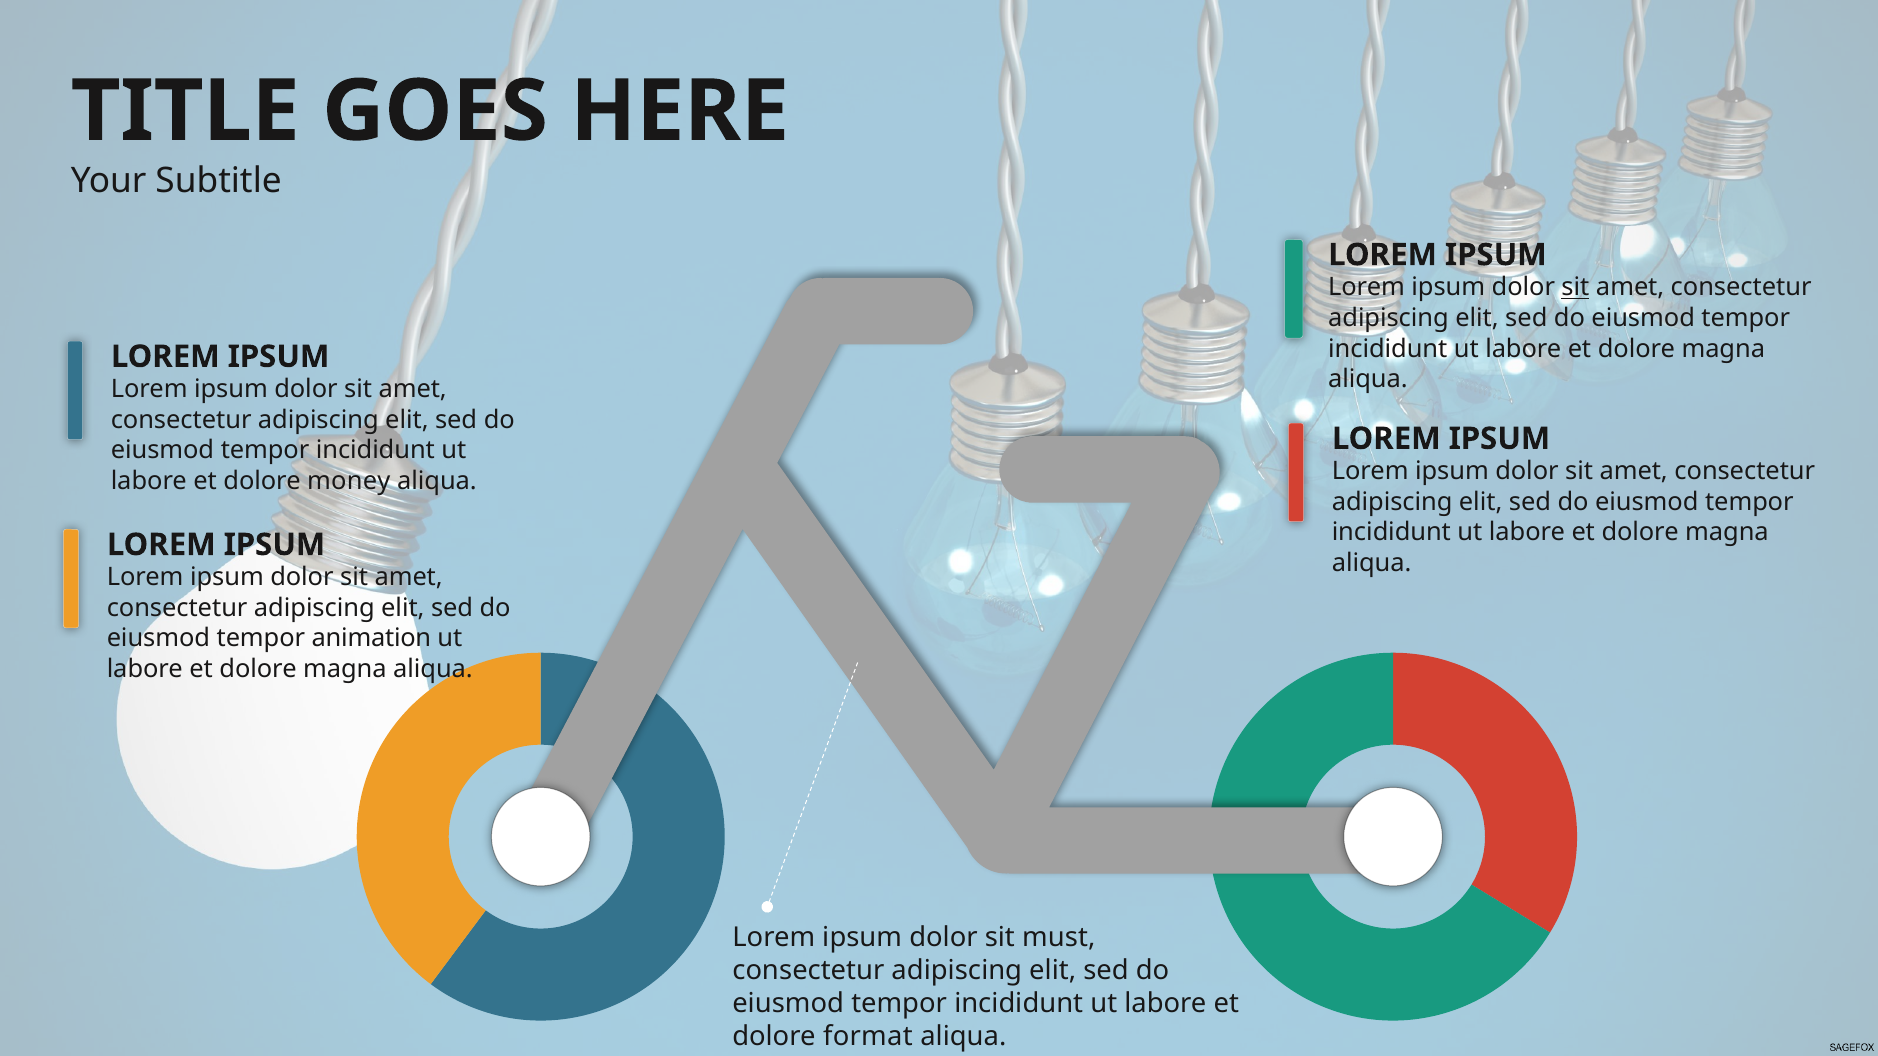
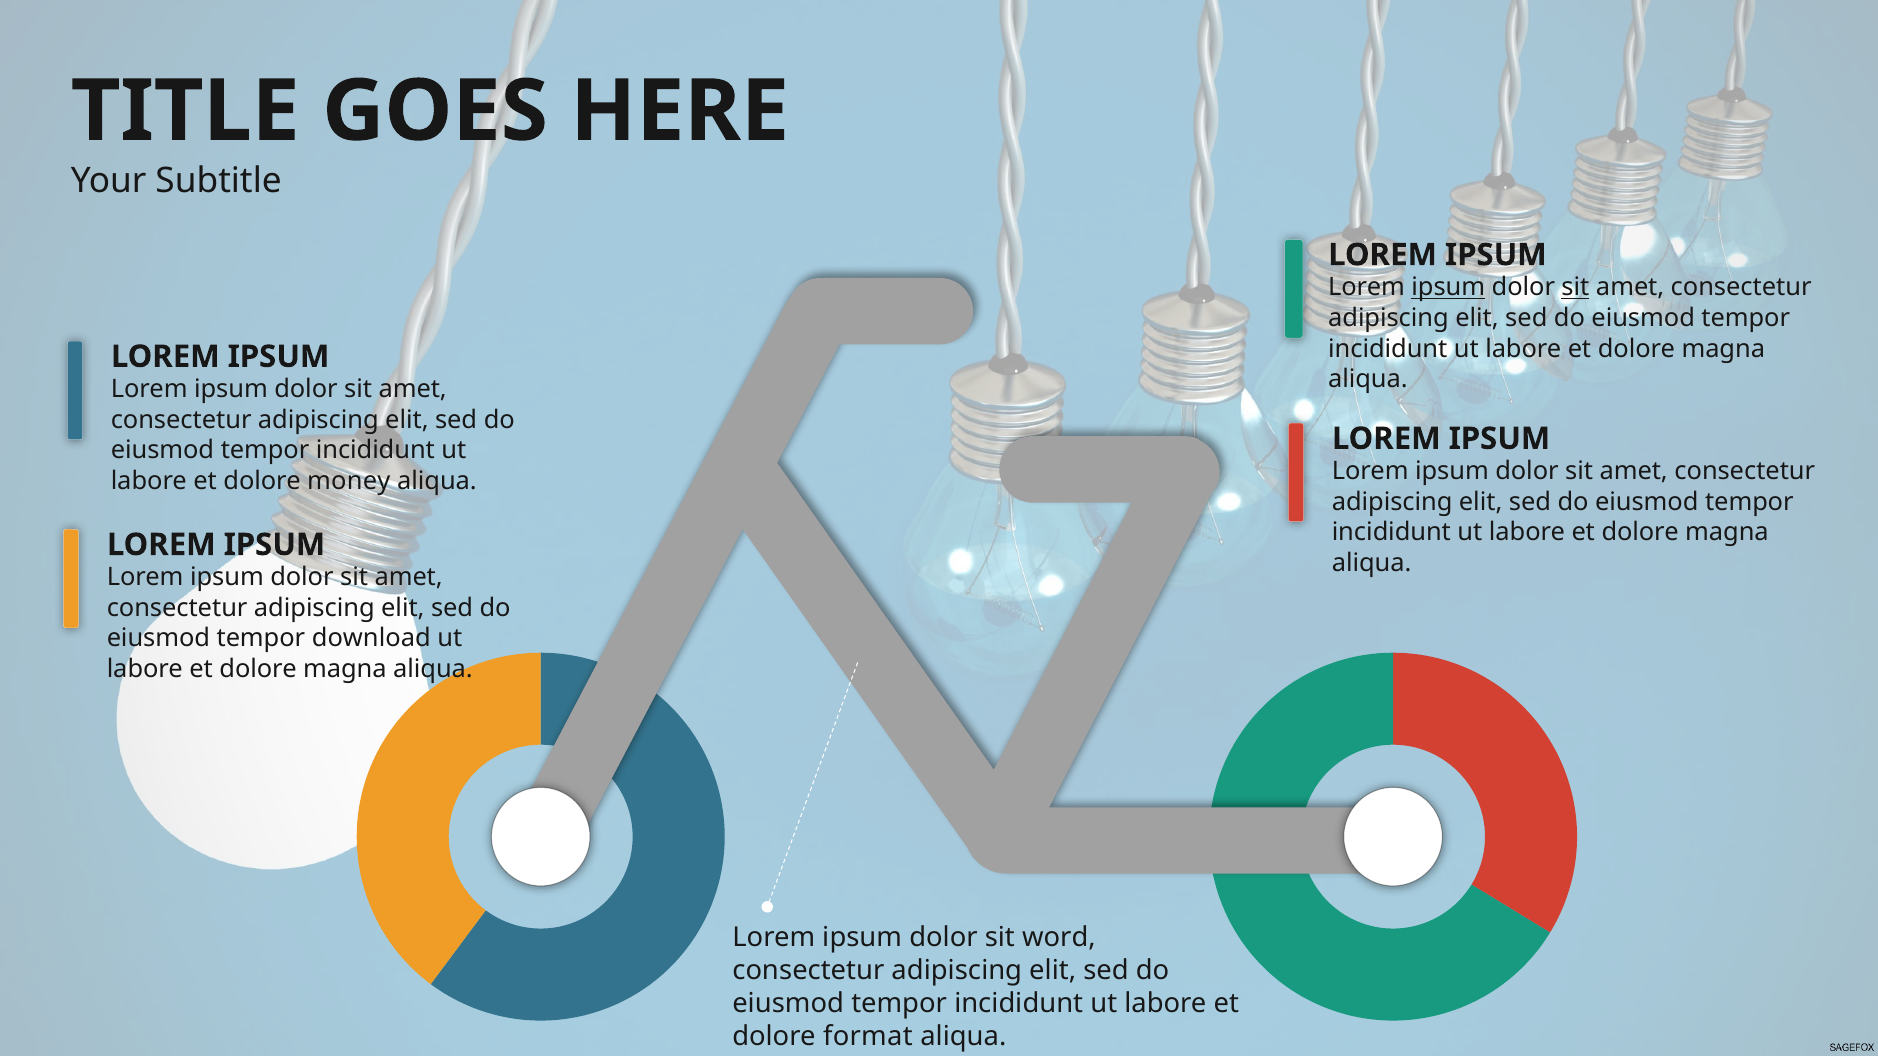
ipsum underline: none -> present (1448, 288)
animation: animation -> download (371, 639)
must: must -> word (1059, 938)
